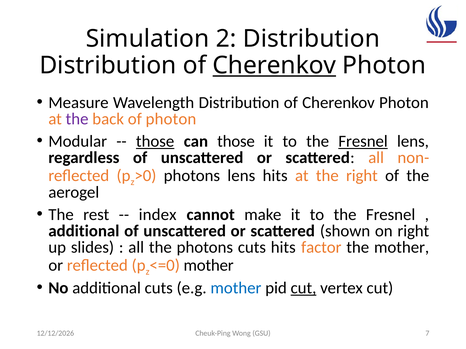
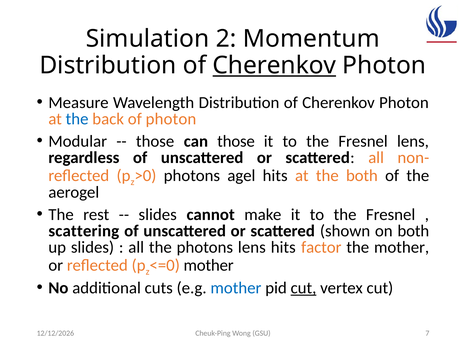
2 Distribution: Distribution -> Momentum (311, 39)
the colour: purple -> blue (77, 119)
those underline: present -> none (155, 141)
Fresnel underline: present -> none (363, 141)
photons lens: lens -> agel (241, 176)
the right: right -> both (362, 176)
index: index -> slides (158, 215)
additional: additional -> scattering (84, 231)
on right: right -> both (413, 231)
photons cuts: cuts -> lens (252, 248)
